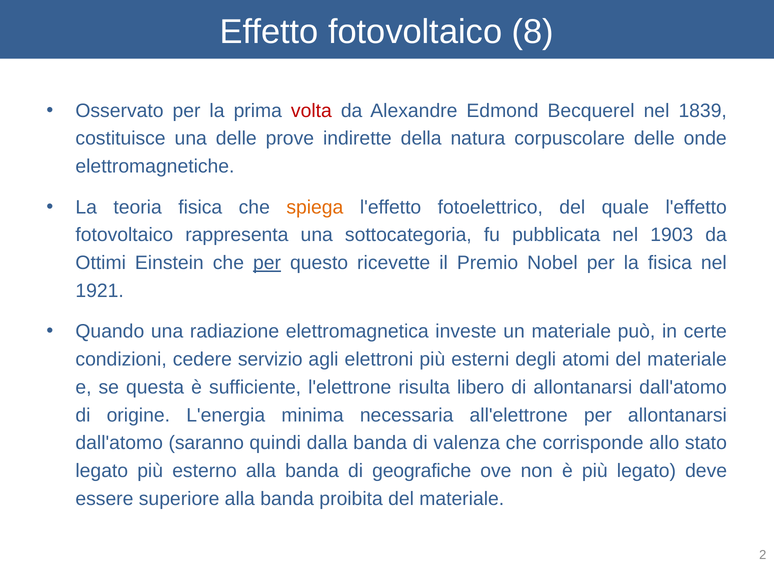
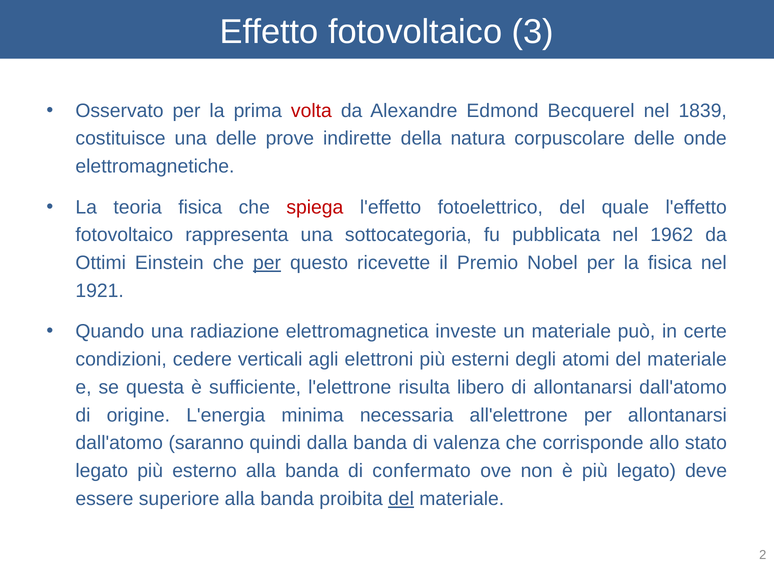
8: 8 -> 3 (533, 32)
spiega colour: orange -> red (315, 207)
1903: 1903 -> 1962 (672, 235)
servizio: servizio -> verticali (270, 359)
geografiche: geografiche -> confermato (422, 471)
del underline: none -> present (401, 498)
